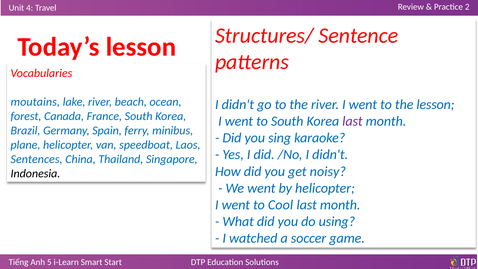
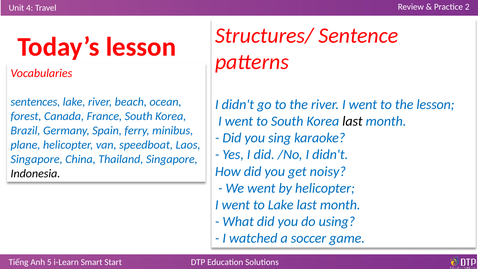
moutains: moutains -> sentences (35, 102)
last colour: purple -> black (352, 121)
Sentences: Sentences -> Singapore (37, 159)
to Cool: Cool -> Lake (281, 205)
